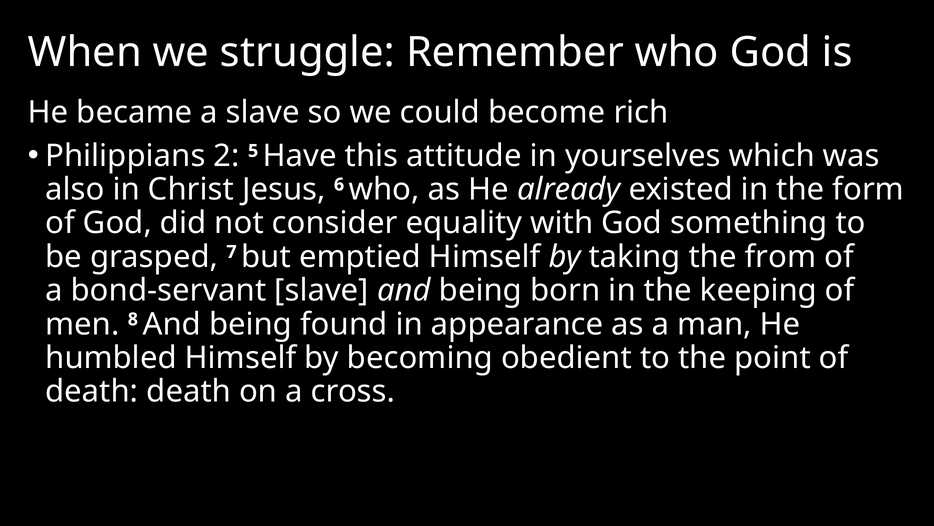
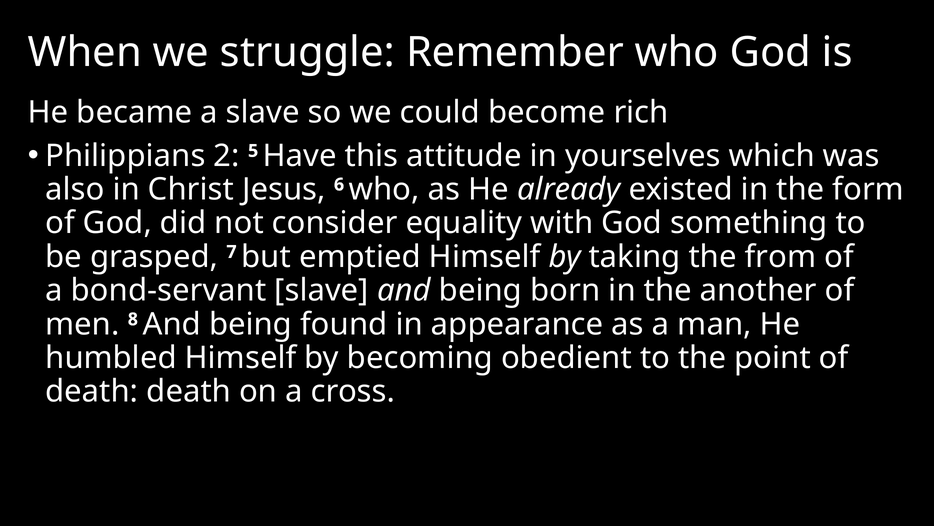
keeping: keeping -> another (758, 290)
